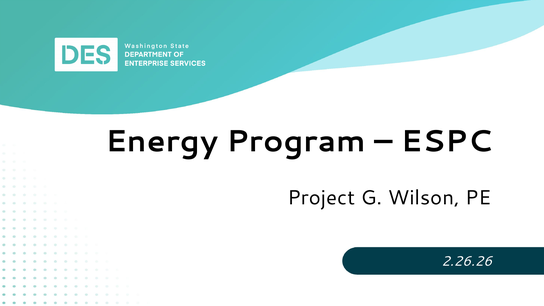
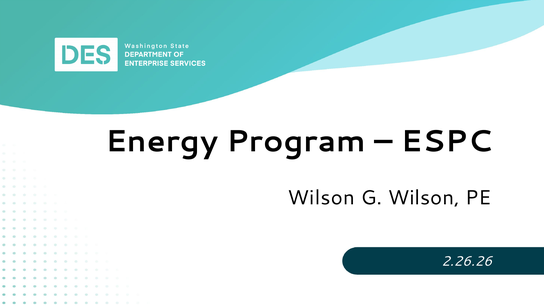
Project: Project -> Wilson (321, 198)
